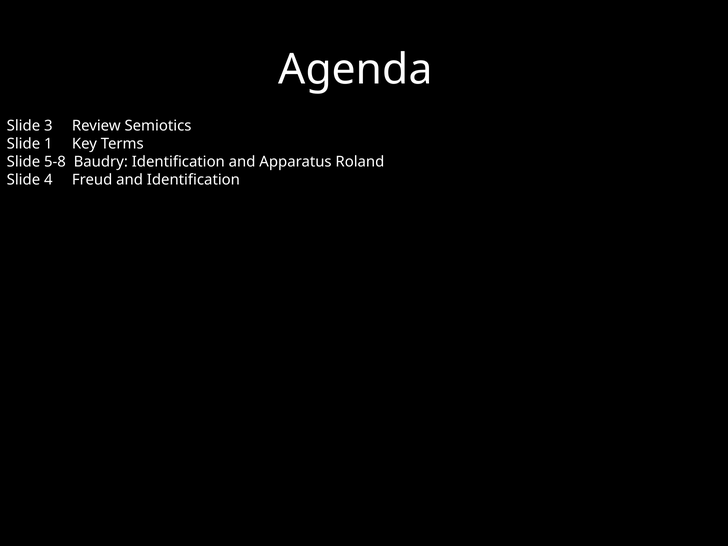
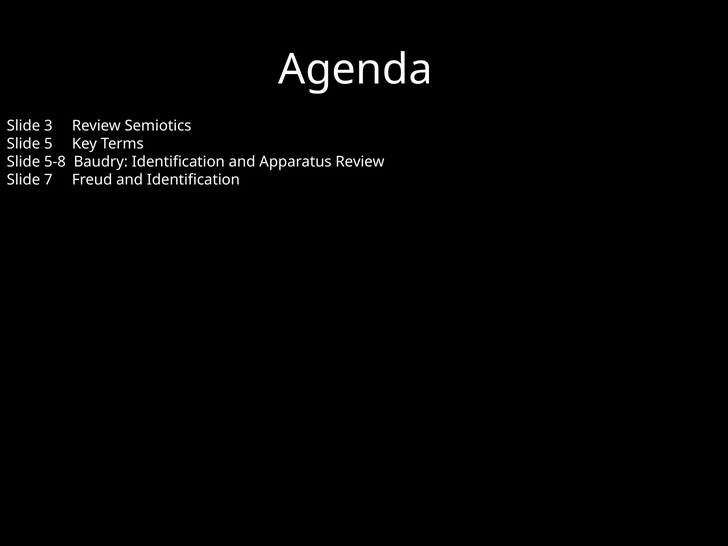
1: 1 -> 5 (48, 144)
Apparatus Roland: Roland -> Review (360, 162)
4: 4 -> 7 (48, 180)
